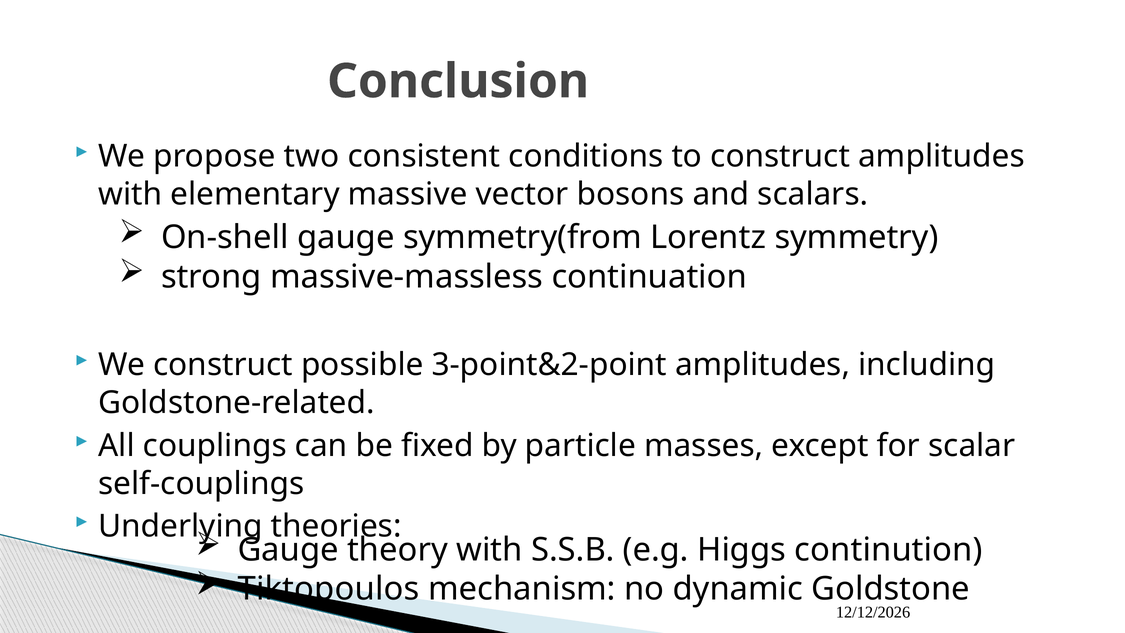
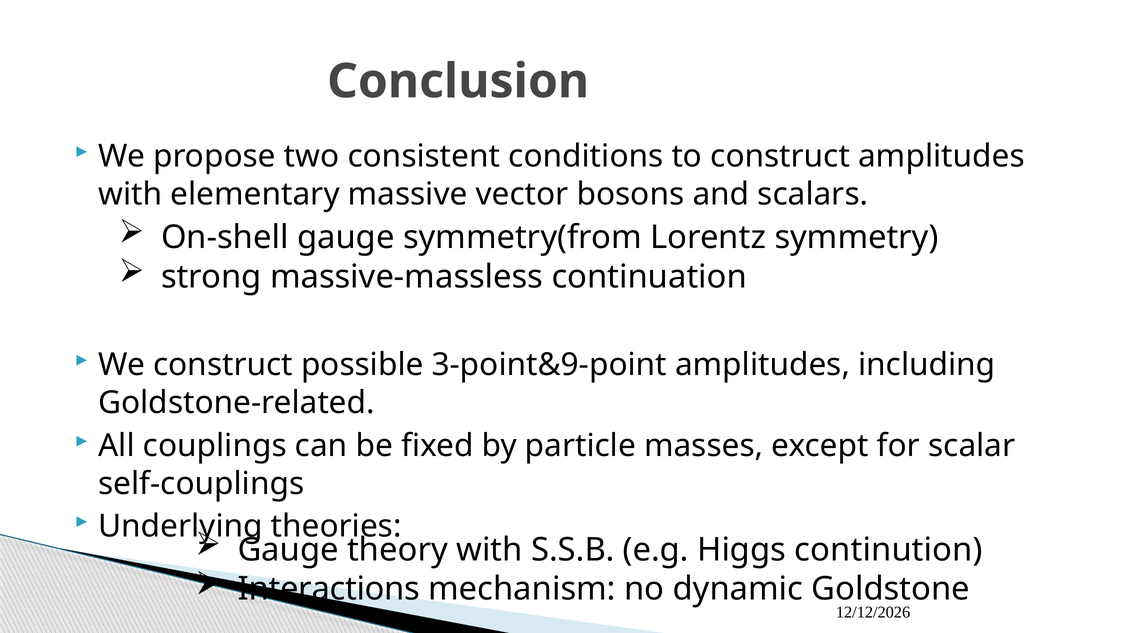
3-point&2-point: 3-point&2-point -> 3-point&9-point (549, 365)
Tiktopoulos: Tiktopoulos -> Interactions (329, 589)
